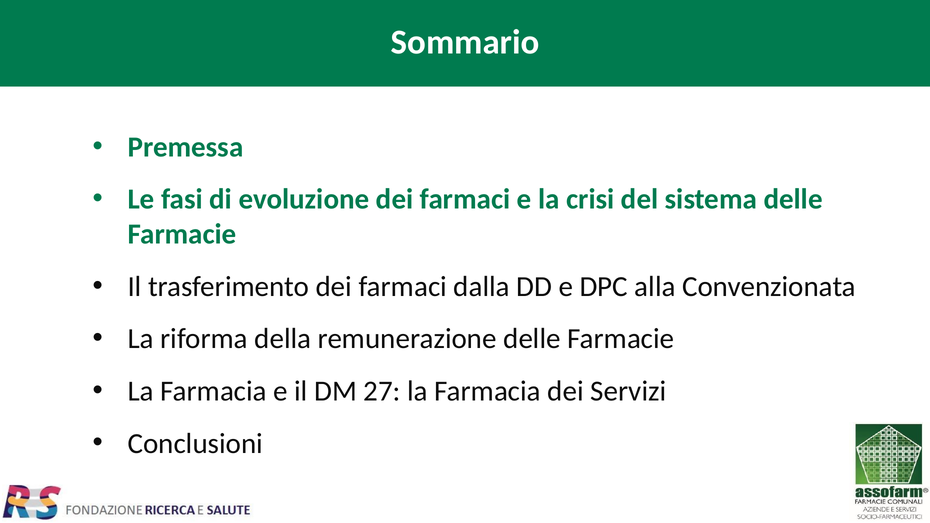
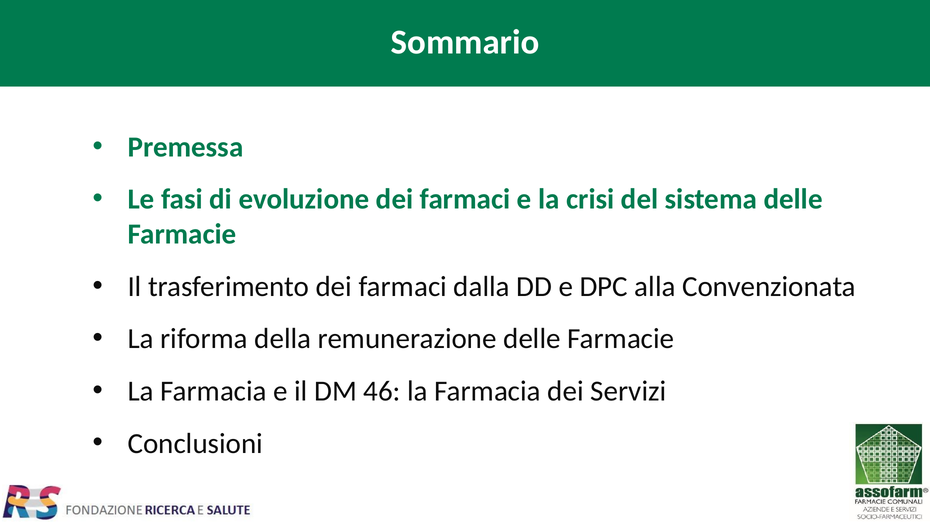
27: 27 -> 46 (382, 391)
